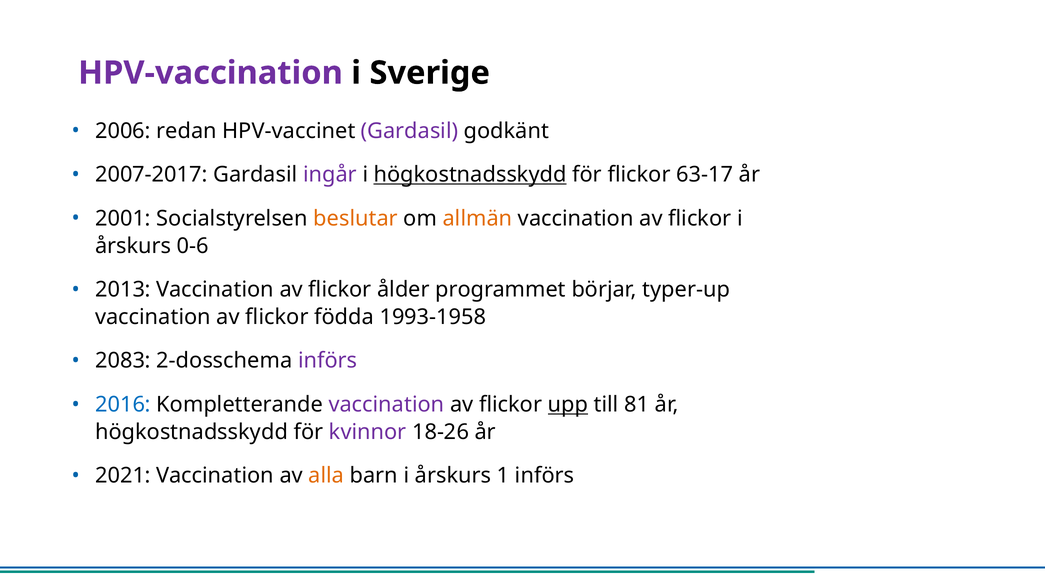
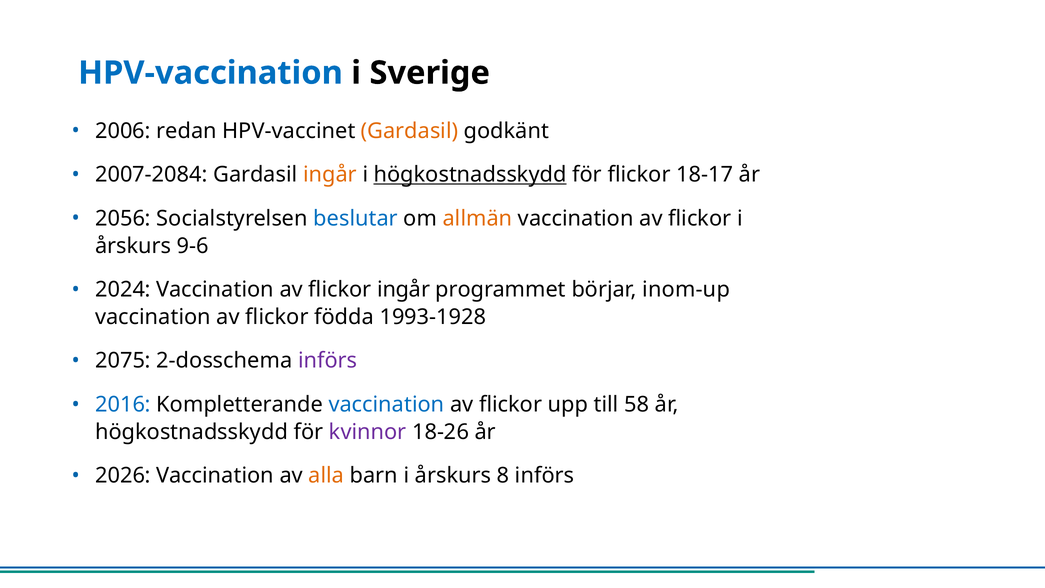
HPV-vaccination colour: purple -> blue (210, 73)
Gardasil colour: purple -> orange (410, 131)
2007-2017: 2007-2017 -> 2007-2084 (151, 175)
ingår colour: purple -> orange (330, 175)
63-17: 63-17 -> 18-17 (705, 175)
2001: 2001 -> 2056 (123, 218)
beslutar colour: orange -> blue (356, 218)
0-6: 0-6 -> 9-6 (193, 246)
2013: 2013 -> 2024 (123, 289)
flickor ålder: ålder -> ingår (404, 289)
typer-up: typer-up -> inom-up (686, 289)
1993-1958: 1993-1958 -> 1993-1928 (433, 317)
2083: 2083 -> 2075 (123, 361)
vaccination colour: purple -> blue (386, 404)
upp underline: present -> none (568, 404)
81: 81 -> 58 (637, 404)
2021: 2021 -> 2026 (123, 476)
1: 1 -> 8 (503, 476)
